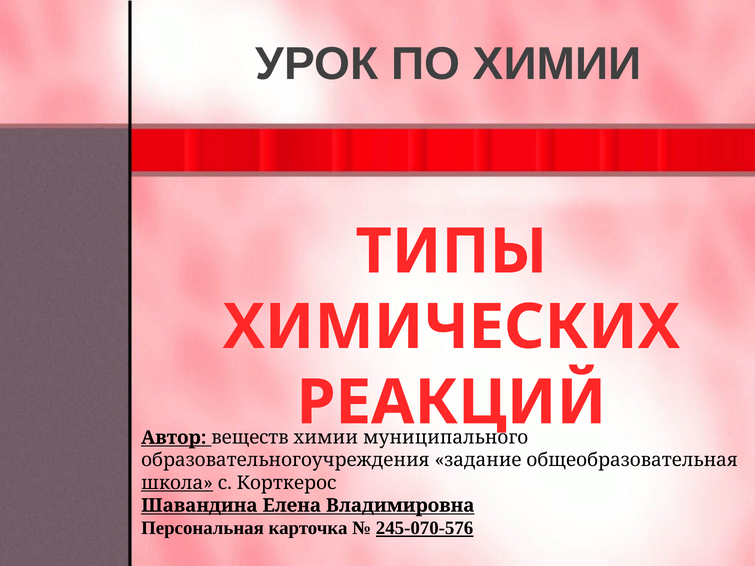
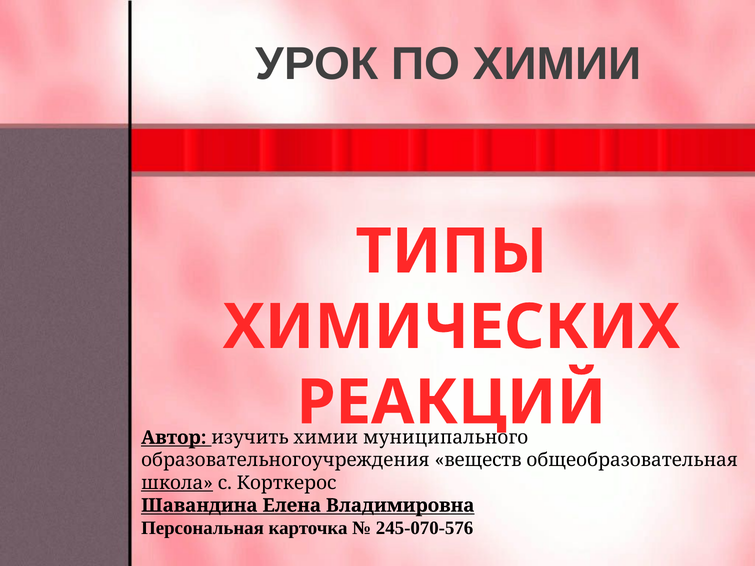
веществ: веществ -> изучить (250, 438)
задание: задание -> веществ (478, 460)
245-070-576 underline: present -> none (425, 528)
